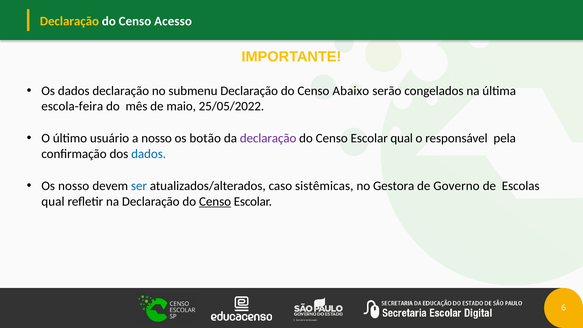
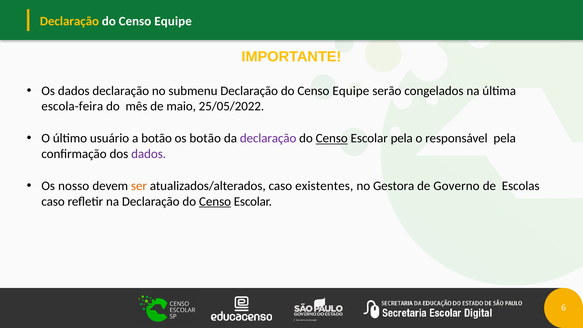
Acesso: Acesso -> Equipe (173, 21)
Abaixo: Abaixo -> Equipe (351, 91)
a nosso: nosso -> botão (157, 138)
Censo underline: none -> present (332, 138)
Escolar qual: qual -> pela (402, 138)
dados colour: blue -> purple (149, 154)
ser colour: blue -> orange (139, 186)
sistêmicas: sistêmicas -> existentes (324, 186)
qual: qual -> caso (53, 201)
